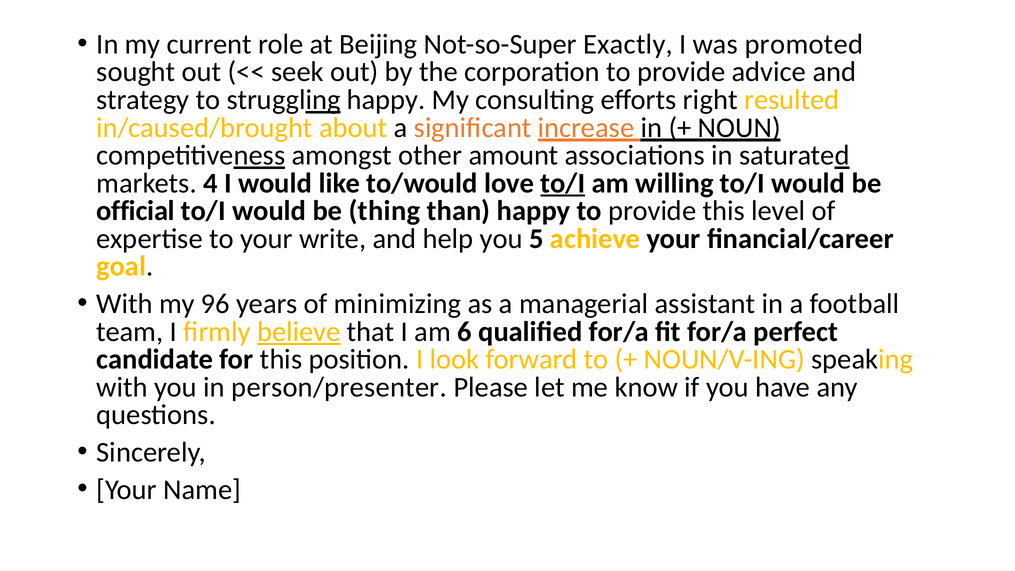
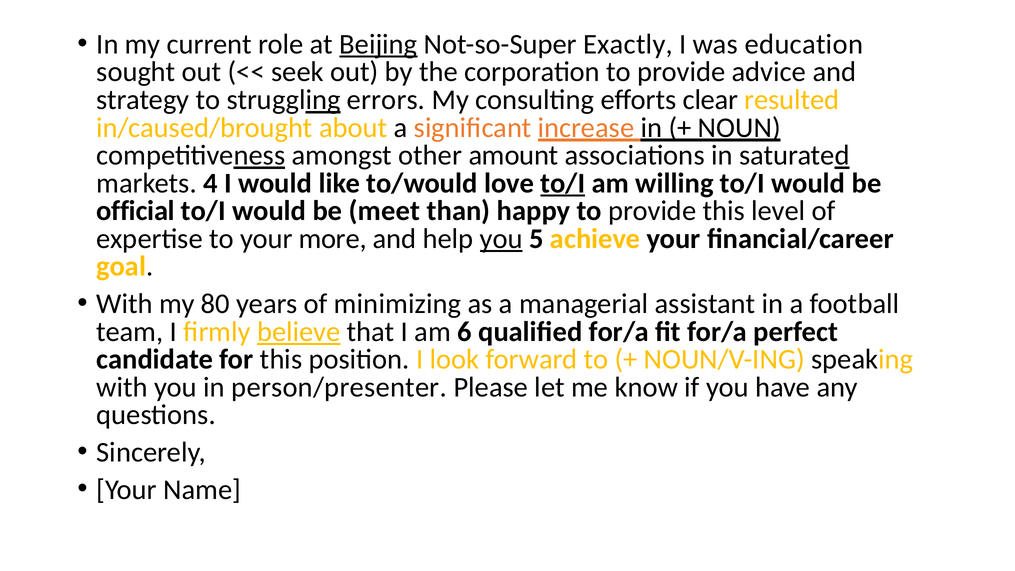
Beijing underline: none -> present (378, 44)
promoted: promoted -> education (804, 44)
struggling happy: happy -> errors (386, 100)
right: right -> clear (711, 100)
thing: thing -> meet (385, 211)
write: write -> more (333, 239)
you underline: none -> present (501, 239)
96: 96 -> 80 (215, 304)
